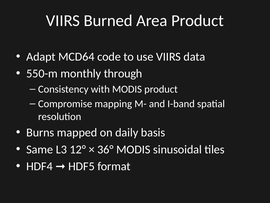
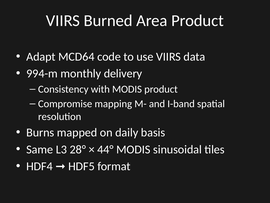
550-m: 550-m -> 994-m (42, 73)
through: through -> delivery (123, 73)
12°: 12° -> 28° (78, 149)
36°: 36° -> 44° (105, 149)
